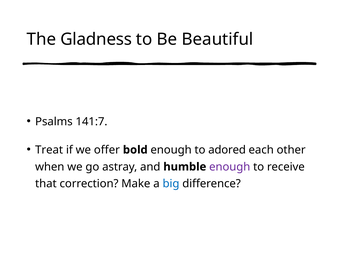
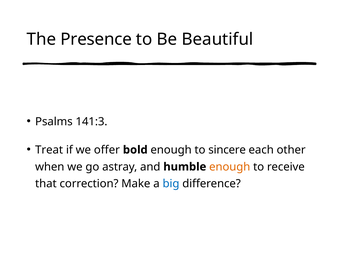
Gladness: Gladness -> Presence (96, 39)
141:7: 141:7 -> 141:3 (92, 122)
adored: adored -> sincere (227, 150)
enough colour: purple -> orange (230, 167)
